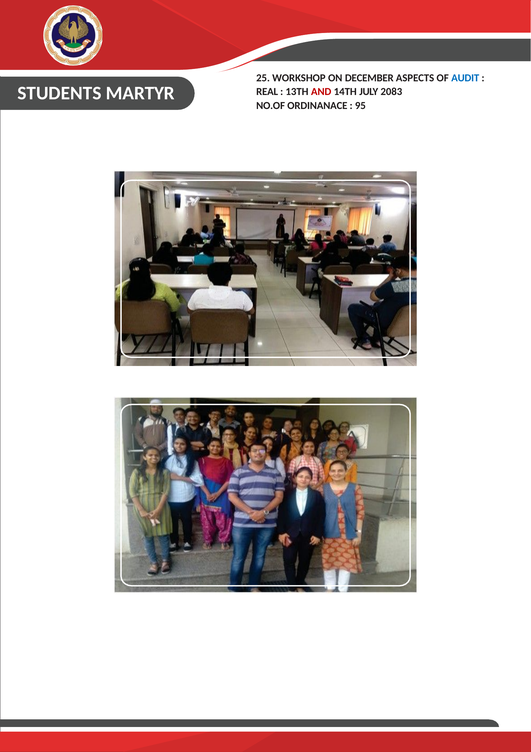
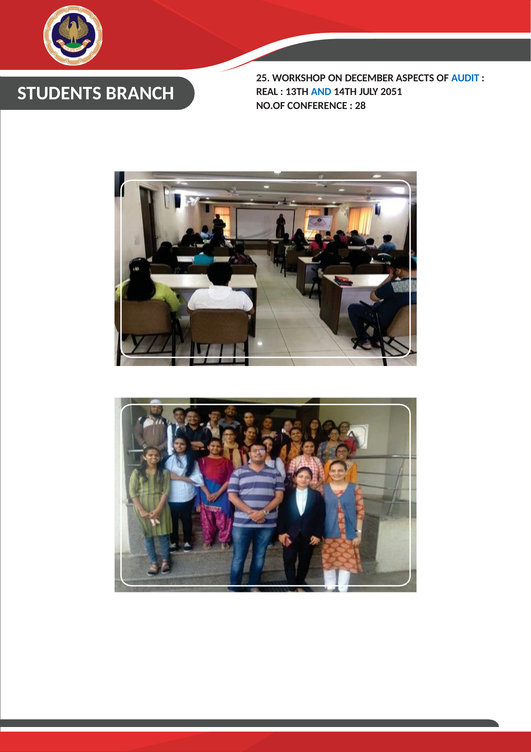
MARTYR: MARTYR -> BRANCH (140, 93)
AND colour: red -> blue (321, 92)
2083: 2083 -> 2051 (391, 92)
ORDINANACE: ORDINANACE -> CONFERENCE (317, 106)
95: 95 -> 28 (360, 106)
